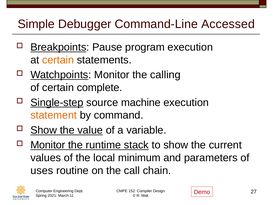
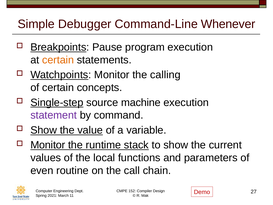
Accessed: Accessed -> Whenever (228, 24)
complete: complete -> concepts (100, 88)
statement colour: orange -> purple (54, 115)
minimum: minimum -> functions (139, 158)
uses: uses -> even (42, 170)
